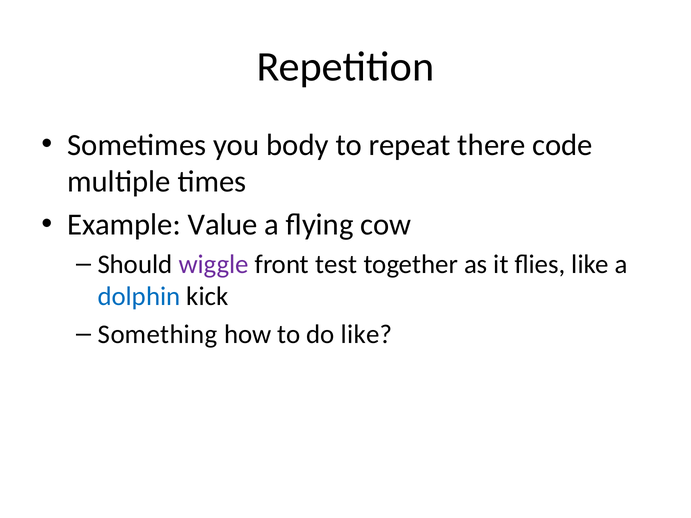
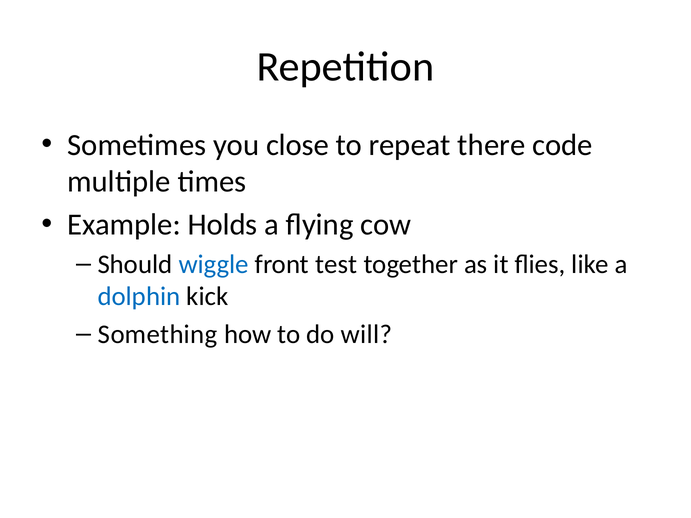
body: body -> close (297, 145)
Value: Value -> Holds (223, 225)
wiggle colour: purple -> blue (214, 265)
do like: like -> will (367, 334)
